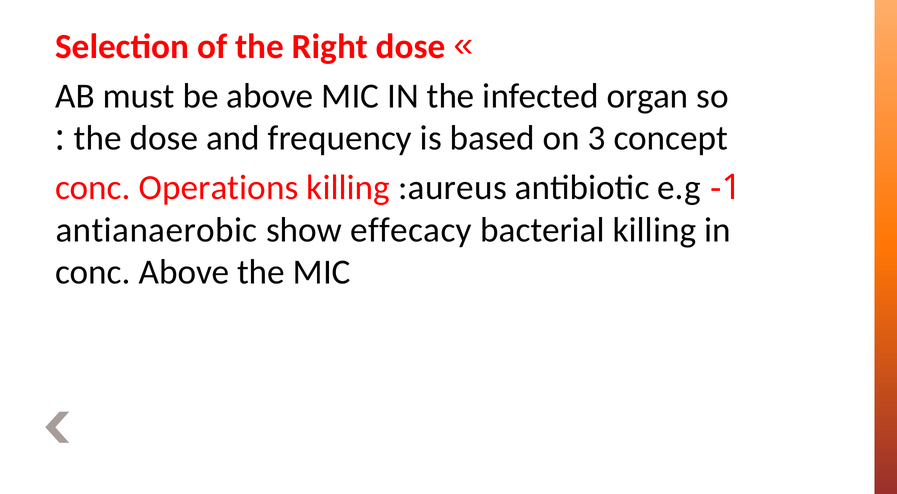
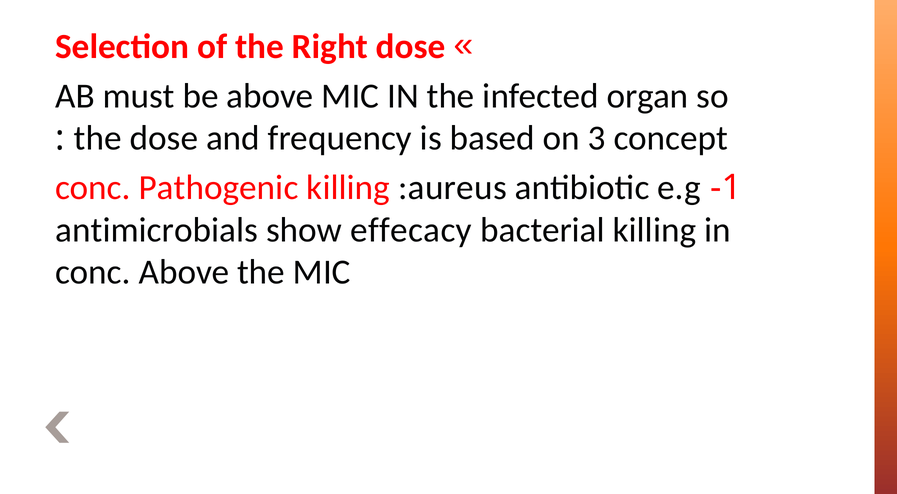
Operations: Operations -> Pathogenic (219, 188)
antianaerobic: antianaerobic -> antimicrobials (157, 230)
